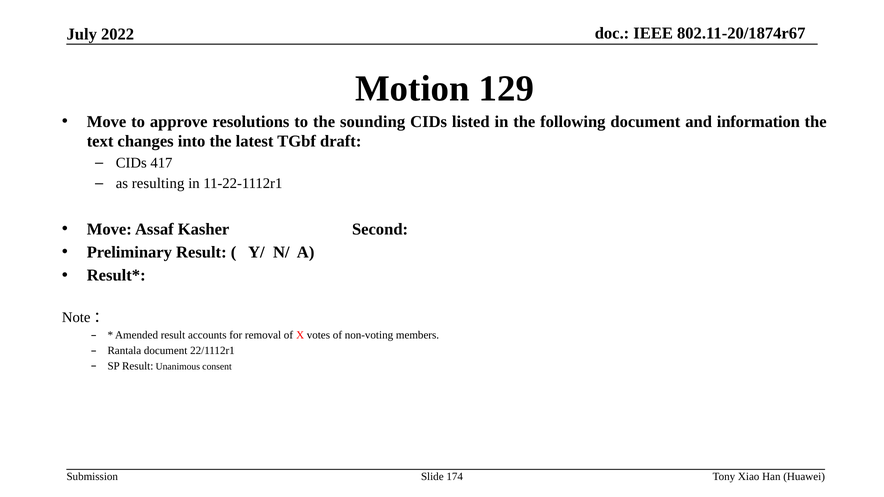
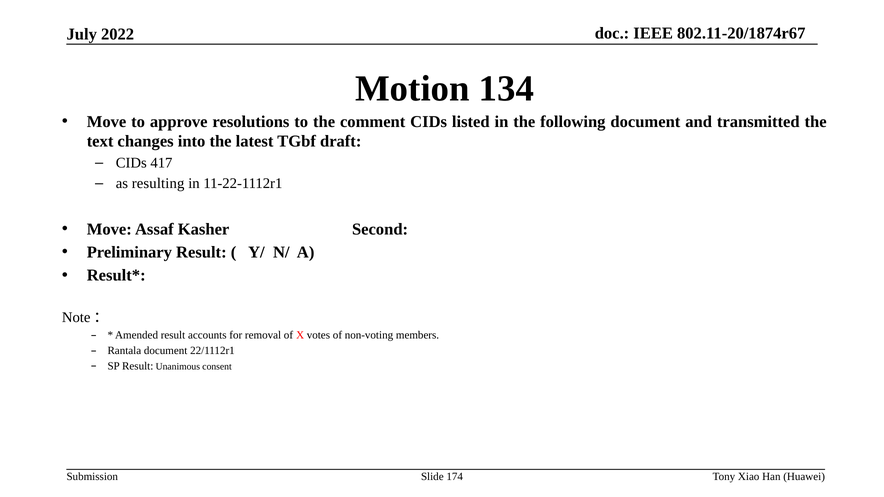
129: 129 -> 134 (506, 89)
sounding: sounding -> comment (373, 122)
information: information -> transmitted (758, 122)
